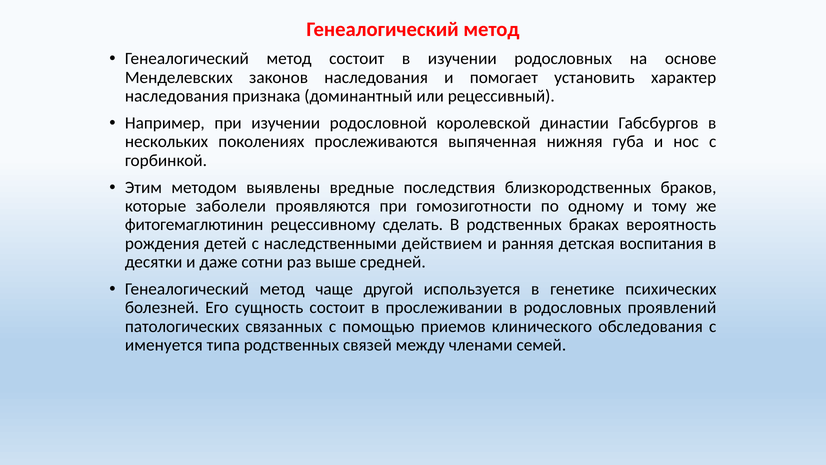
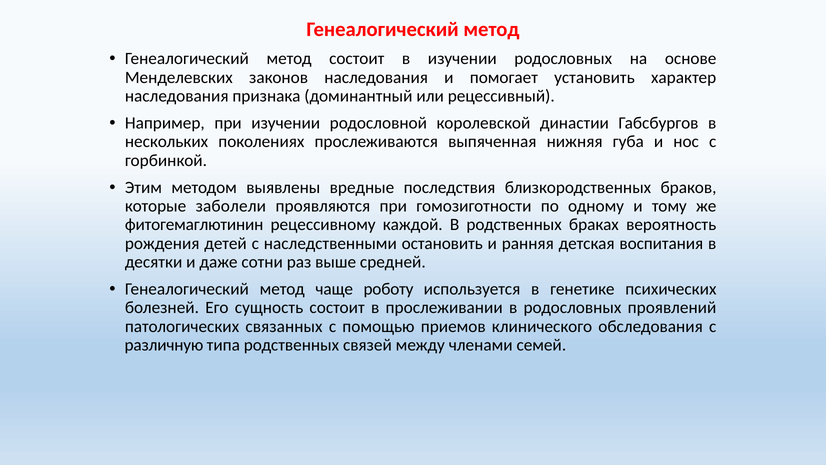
сделать: сделать -> каждой (413, 225)
действием: действием -> остановить (442, 243)
другой: другой -> роботу (388, 289)
именуется: именуется -> различную (164, 345)
